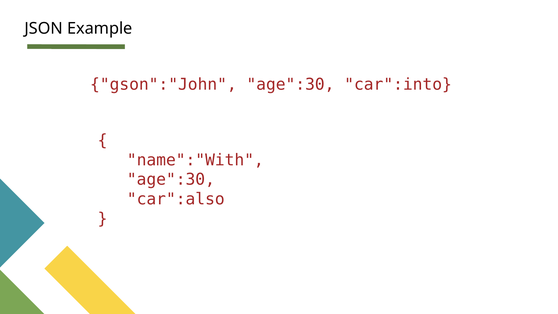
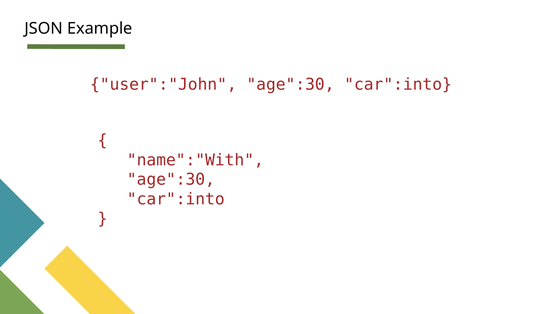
gson":"John: gson":"John -> user":"John (163, 85)
car":also: car":also -> car":into (176, 199)
